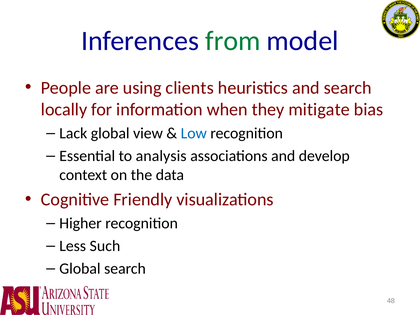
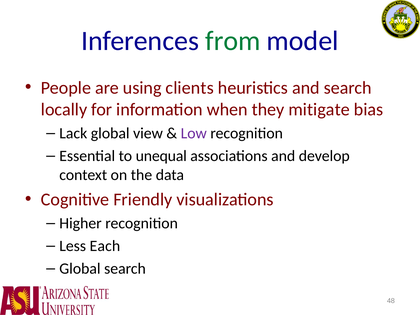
Low colour: blue -> purple (194, 133)
analysis: analysis -> unequal (161, 156)
Such: Such -> Each (105, 246)
